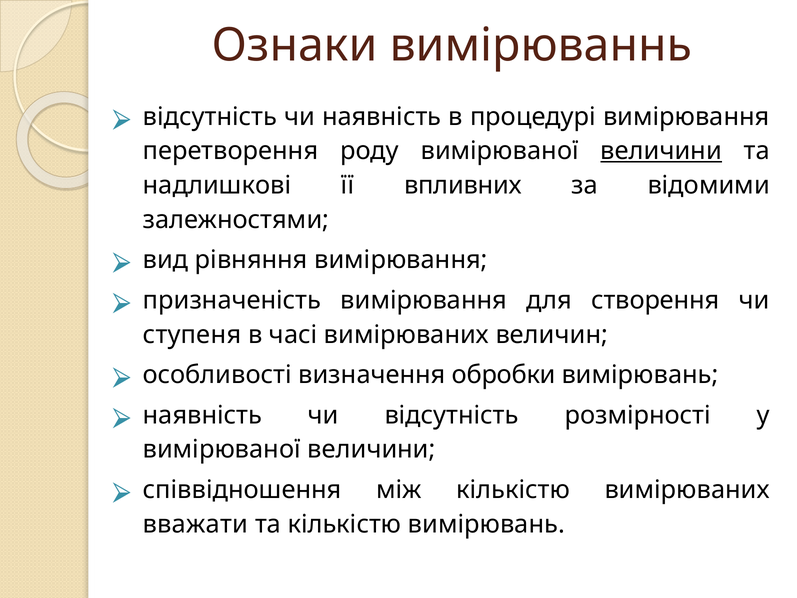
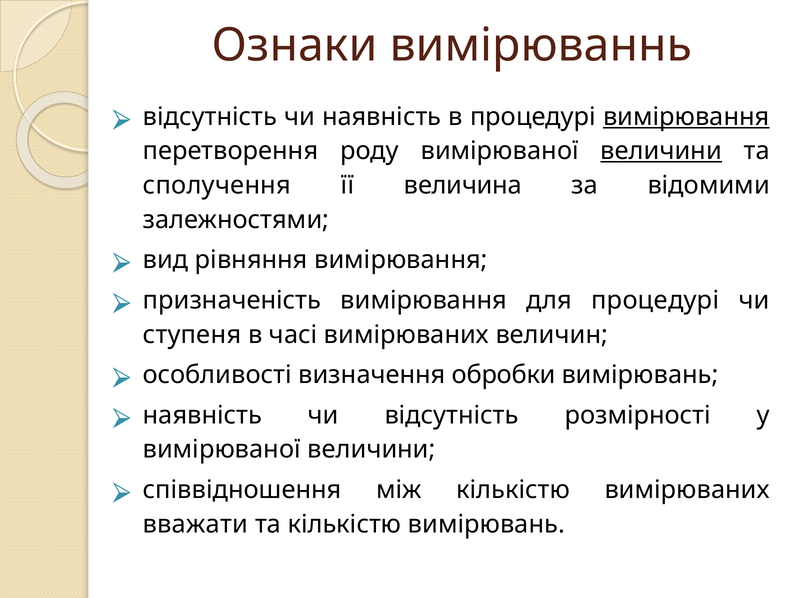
вимірювання underline: none -> present (686, 117)
надлишкові: надлишкові -> сполучення (217, 185)
впливних: впливних -> величина (463, 185)
для створення: створення -> процедурі (655, 300)
